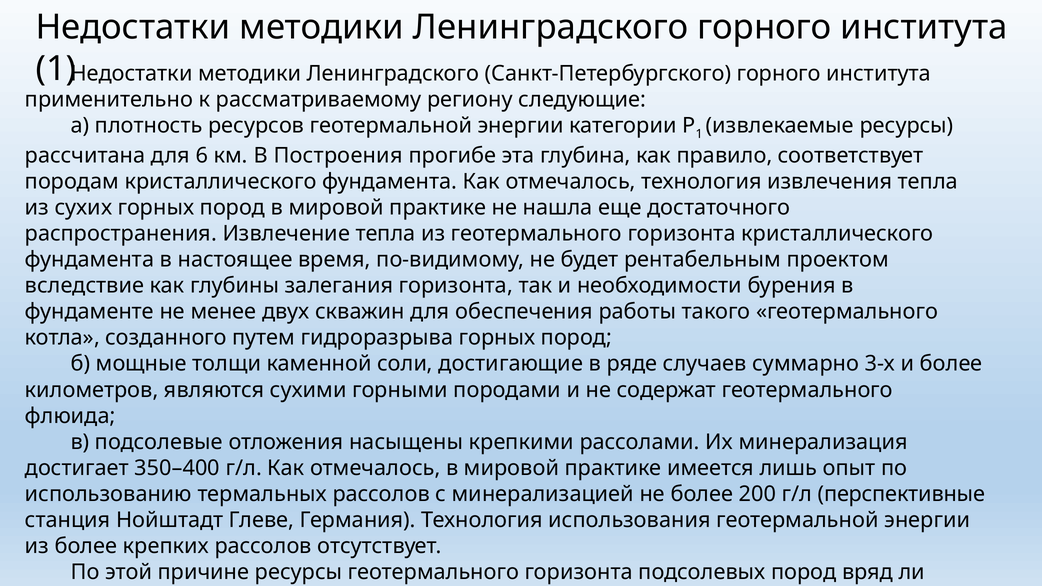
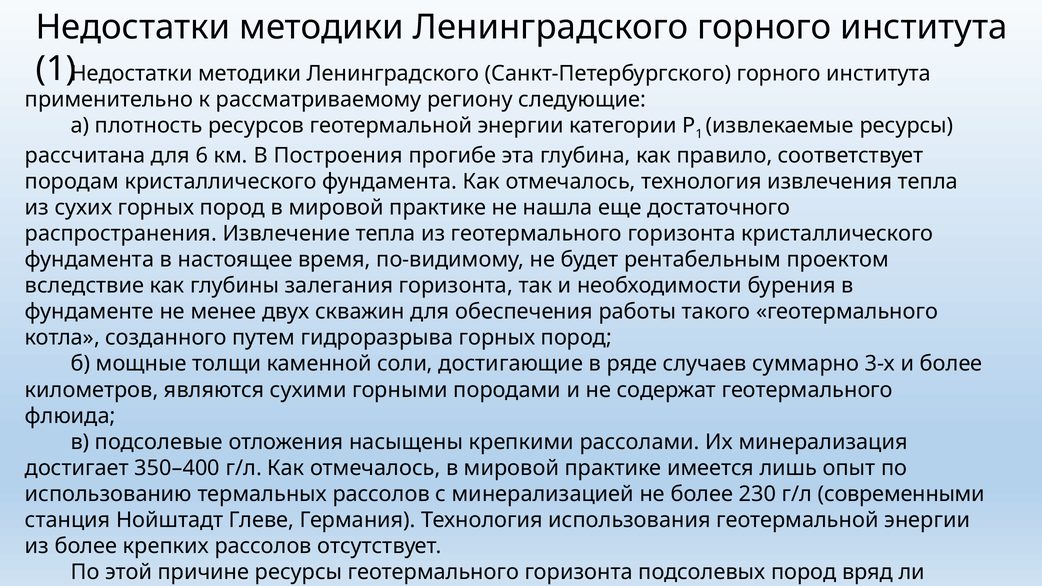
200: 200 -> 230 (757, 494)
перспективные: перспективные -> современными (901, 494)
